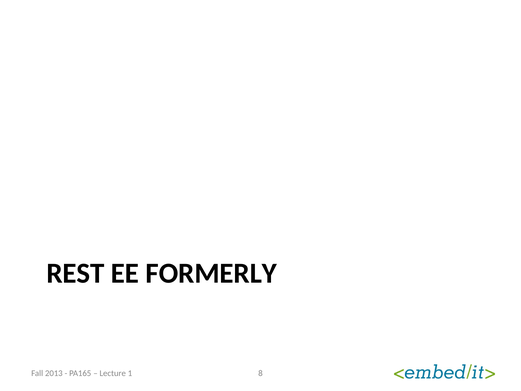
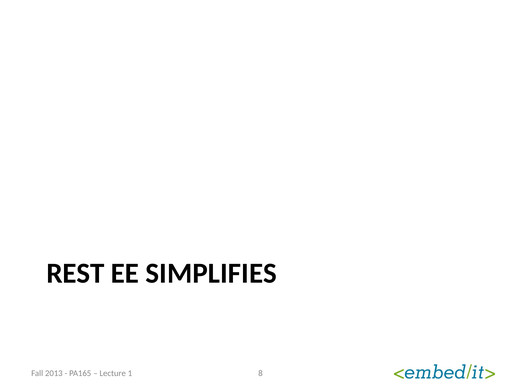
FORMERLY: FORMERLY -> SIMPLIFIES (211, 273)
